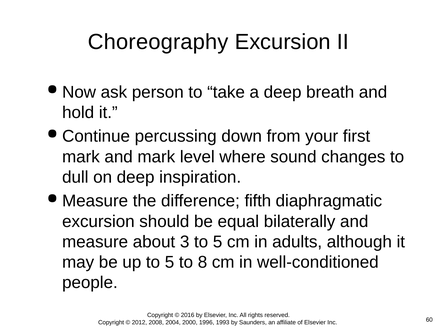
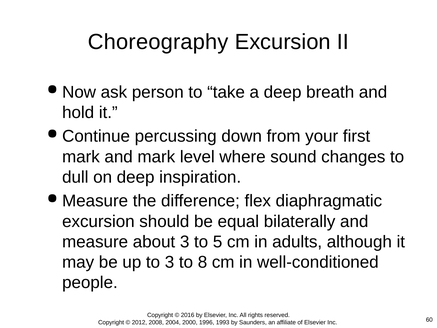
fifth: fifth -> flex (258, 201)
up to 5: 5 -> 3 (169, 262)
